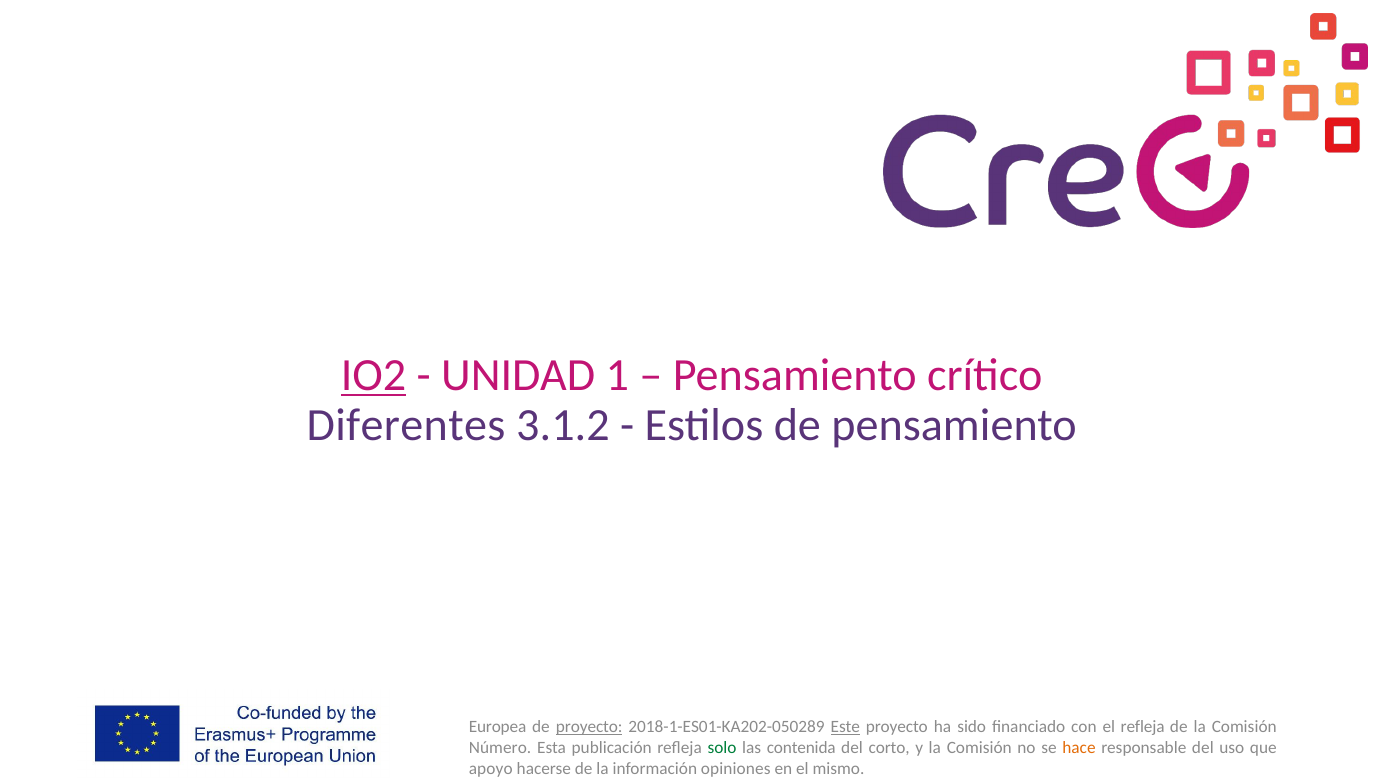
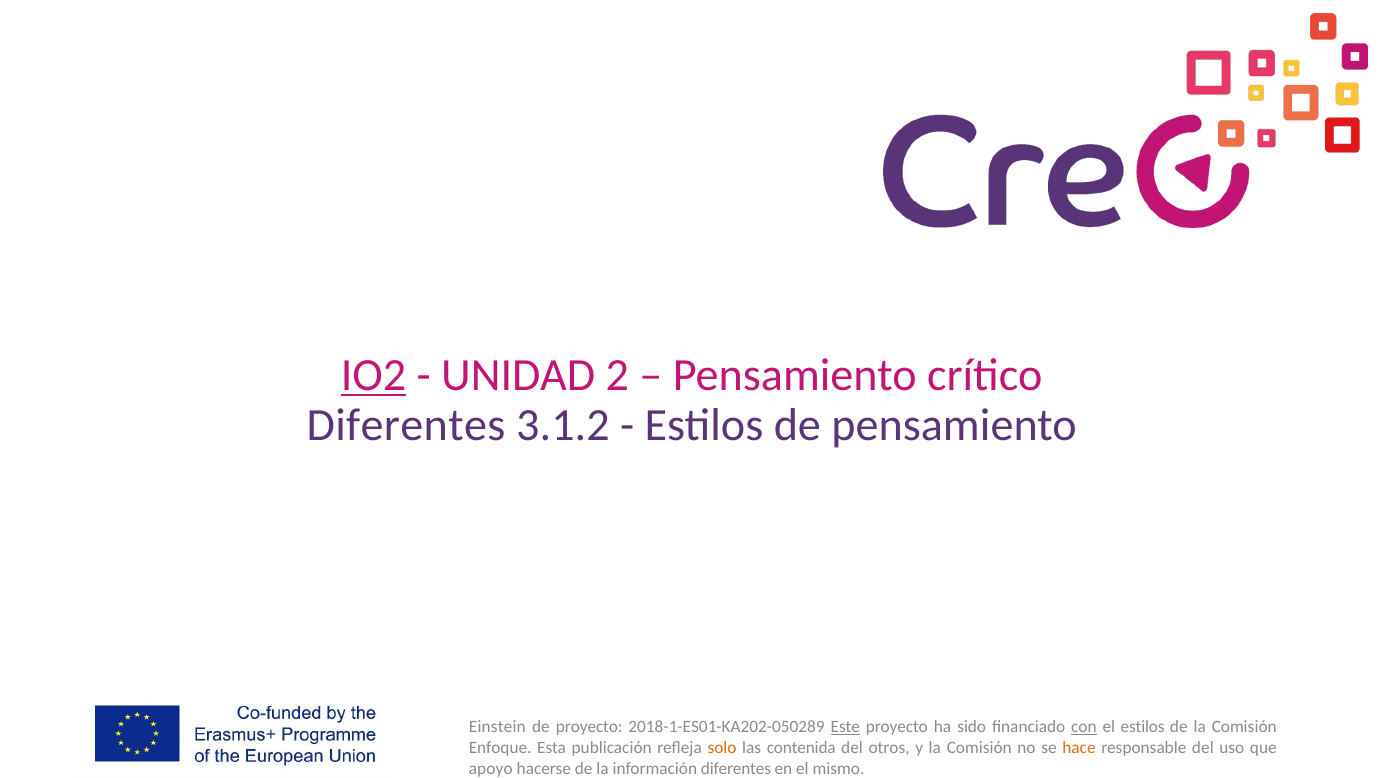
1: 1 -> 2 (617, 375)
Europea: Europea -> Einstein (497, 727)
proyecto underline: present -> none (589, 727)
con underline: none -> present (1084, 727)
el refleja: refleja -> estilos (1143, 727)
Número: Número -> Enfoque (500, 748)
solo colour: green -> orange (722, 748)
corto: corto -> otros (889, 748)
información opiniones: opiniones -> diferentes (736, 769)
